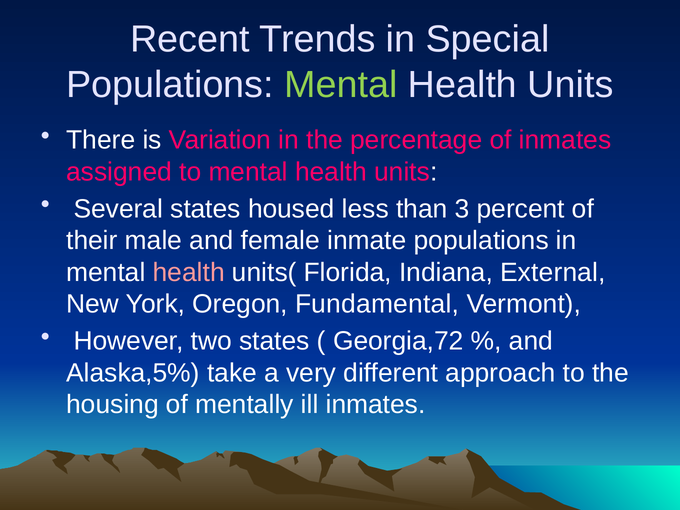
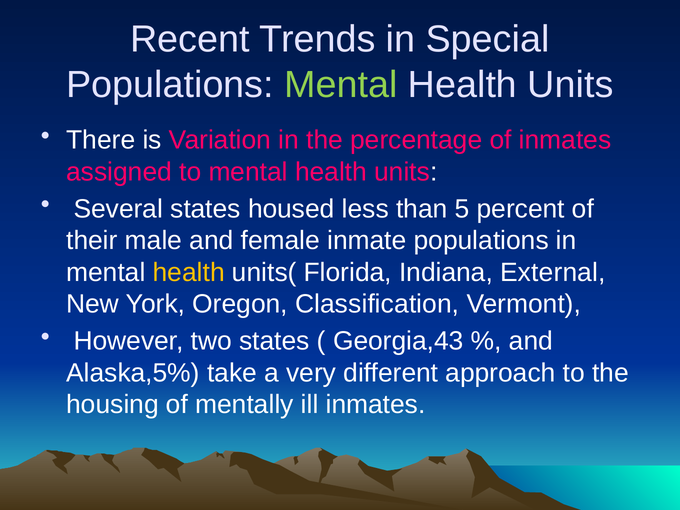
3: 3 -> 5 (462, 209)
health colour: pink -> yellow (189, 272)
Fundamental: Fundamental -> Classification (377, 304)
Georgia,72: Georgia,72 -> Georgia,43 (398, 341)
